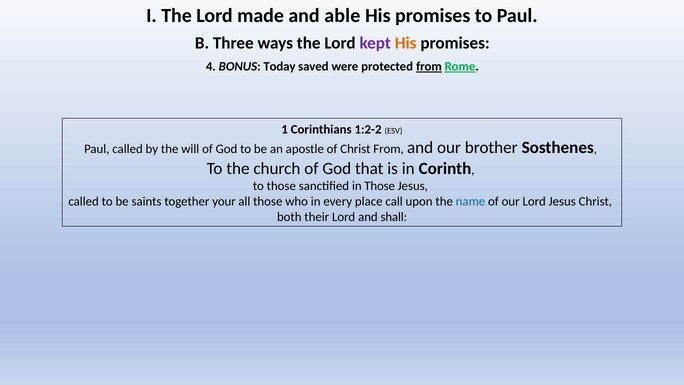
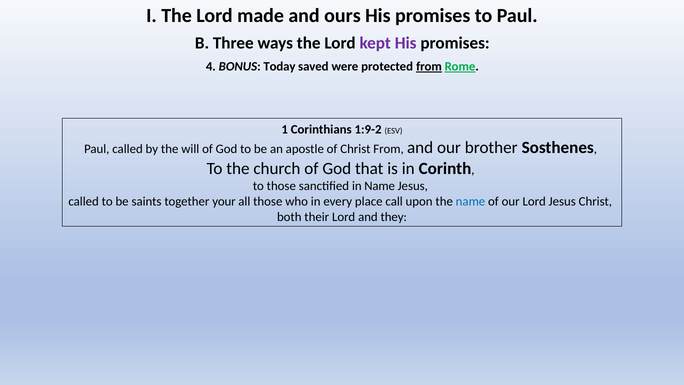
able: able -> ours (342, 16)
His colour: orange -> purple (406, 43)
1:2-2: 1:2-2 -> 1:9-2 (368, 129)
in Those: Those -> Name (380, 186)
shall: shall -> they (394, 217)
